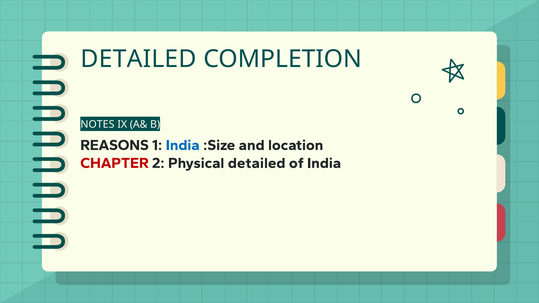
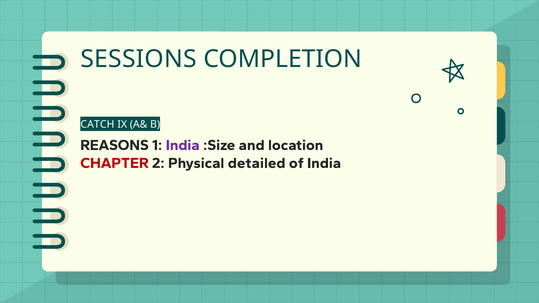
DETAILED: DETAILED -> SESSIONS (139, 59)
NOTES: NOTES -> CATCH (97, 125)
India colour: blue -> purple (183, 145)
